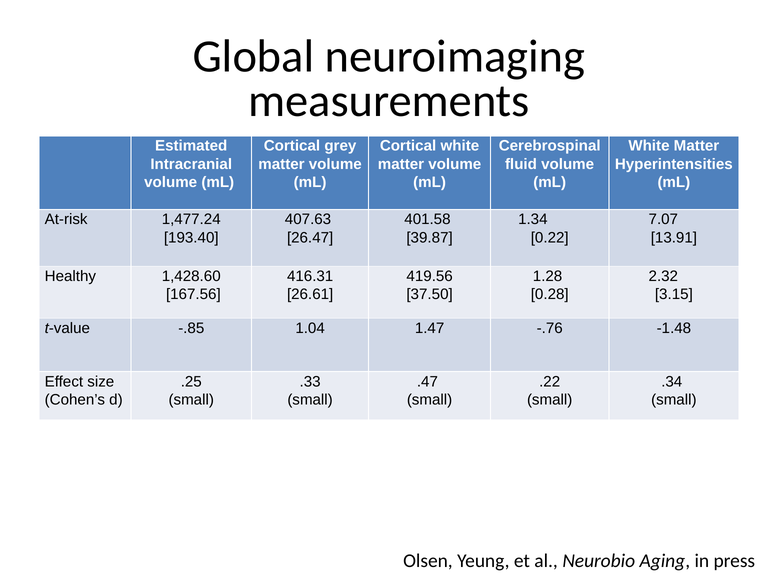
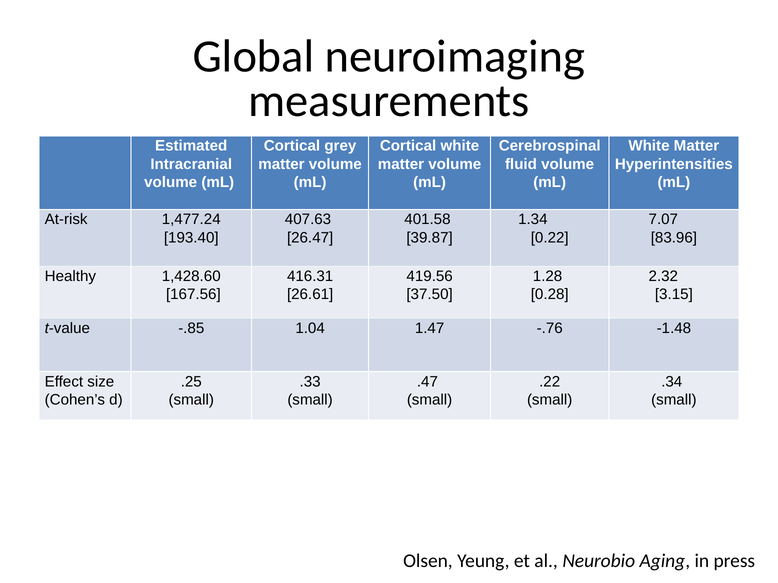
13.91: 13.91 -> 83.96 (674, 238)
